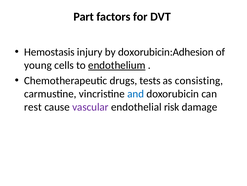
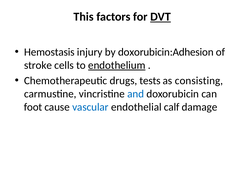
Part: Part -> This (84, 17)
DVT underline: none -> present (161, 17)
young: young -> stroke (38, 65)
rest: rest -> foot (33, 107)
vascular colour: purple -> blue (90, 107)
risk: risk -> calf (172, 107)
